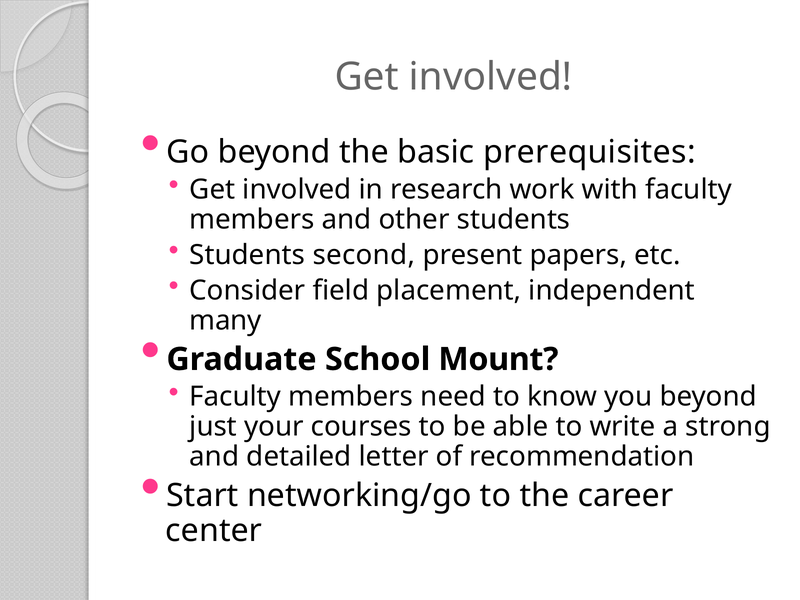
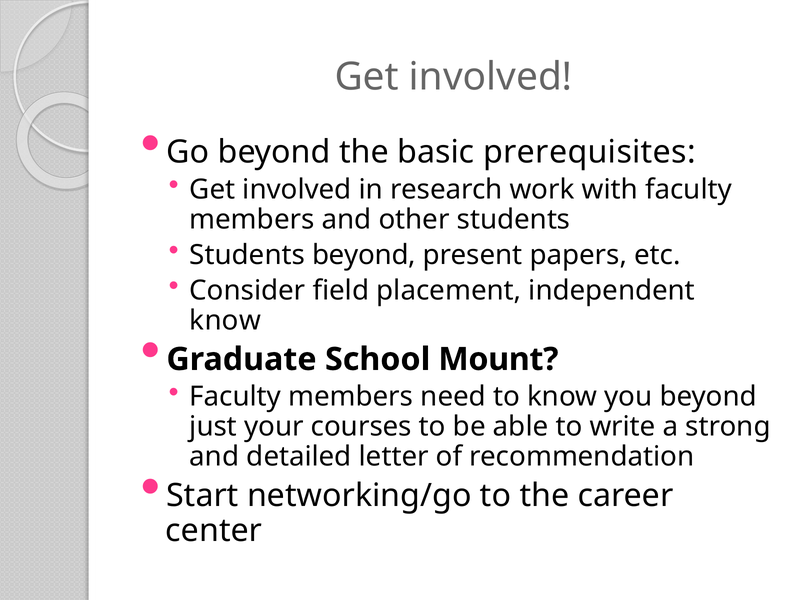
Students second: second -> beyond (364, 255)
many: many -> know (225, 320)
